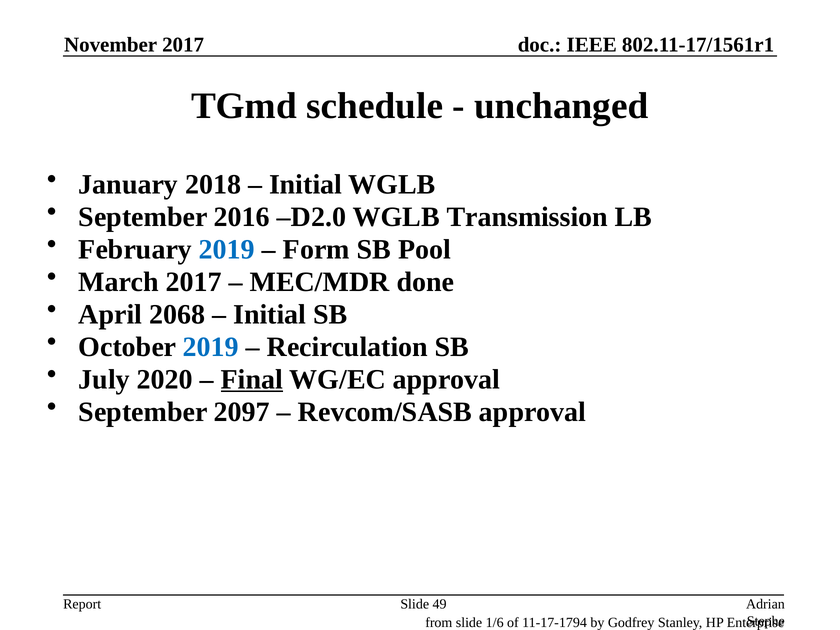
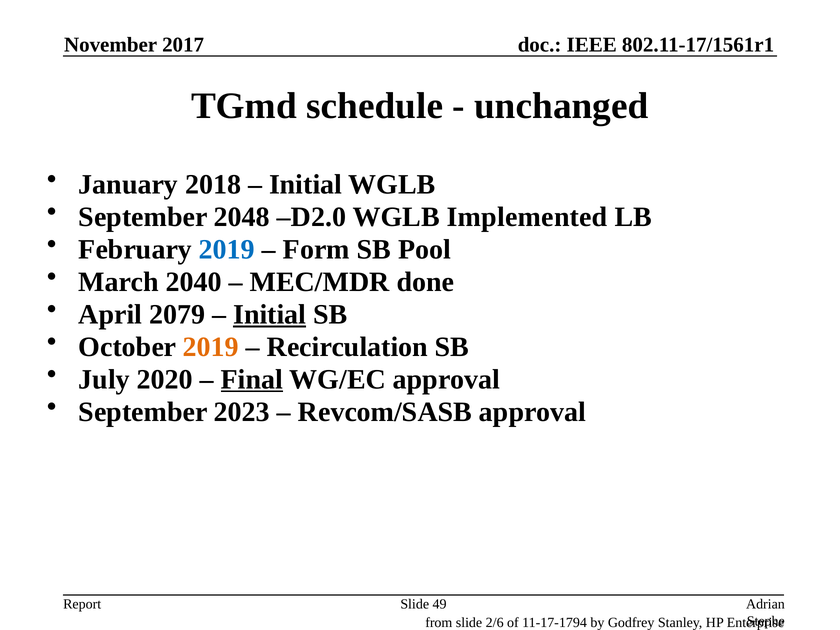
2016: 2016 -> 2048 (242, 217)
Transmission: Transmission -> Implemented (527, 217)
March 2017: 2017 -> 2040 (194, 282)
2068: 2068 -> 2079 (177, 314)
Initial underline: none -> present (270, 314)
2019 colour: blue -> orange (211, 347)
2097: 2097 -> 2023 (242, 412)
1/6: 1/6 -> 2/6 (495, 623)
